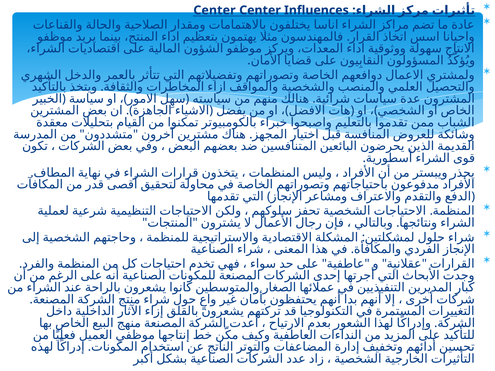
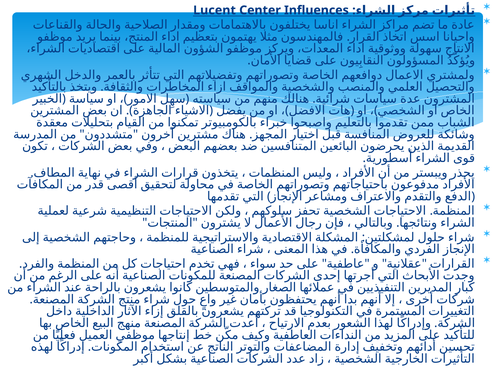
Center: Center -> Lucent (215, 10)
